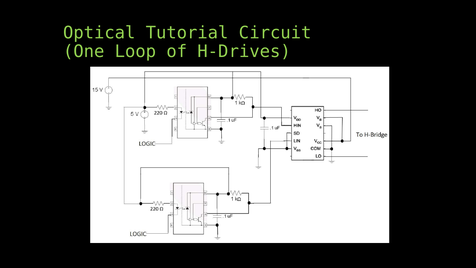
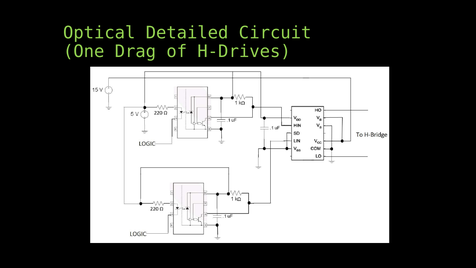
Tutorial: Tutorial -> Detailed (187, 33)
Loop: Loop -> Drag (136, 51)
